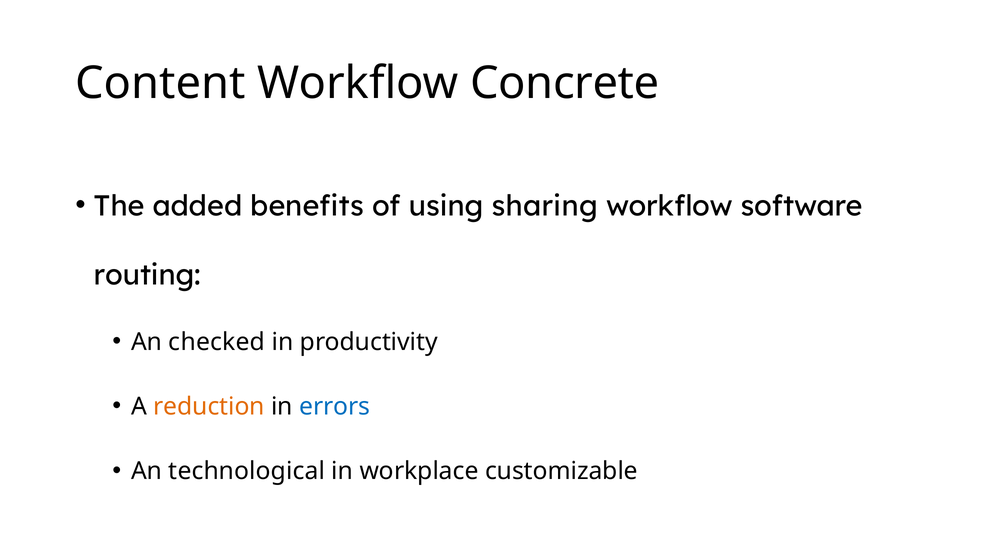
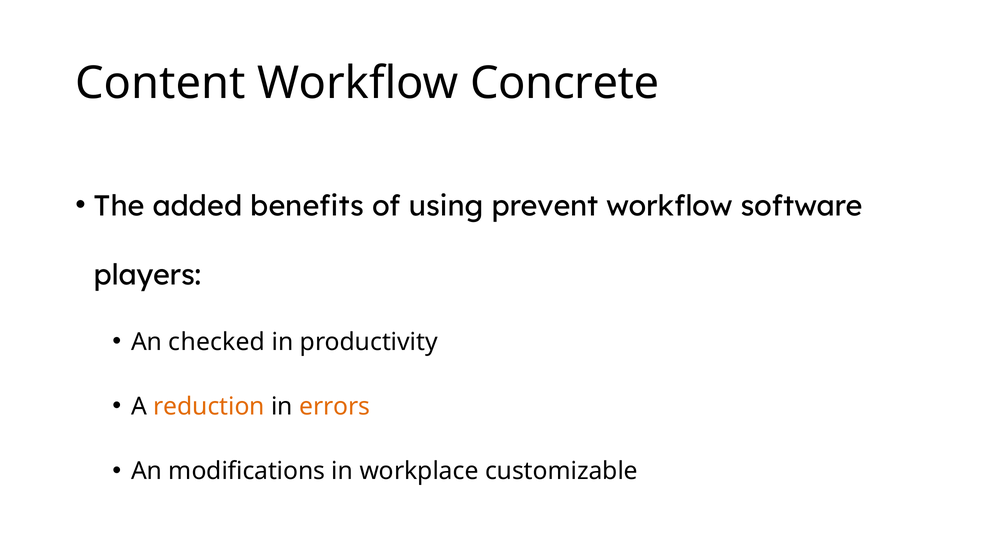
sharing: sharing -> prevent (545, 206)
routing: routing -> players (147, 275)
errors colour: blue -> orange (335, 406)
technological: technological -> modifications (247, 471)
